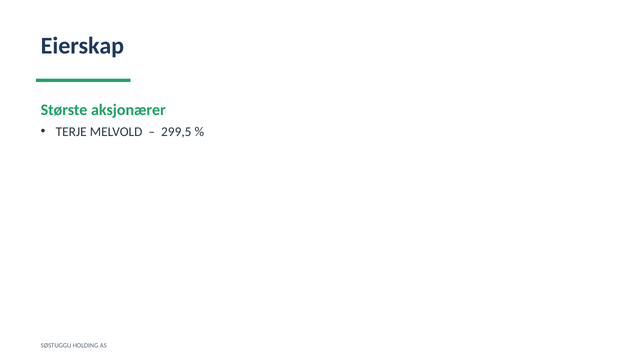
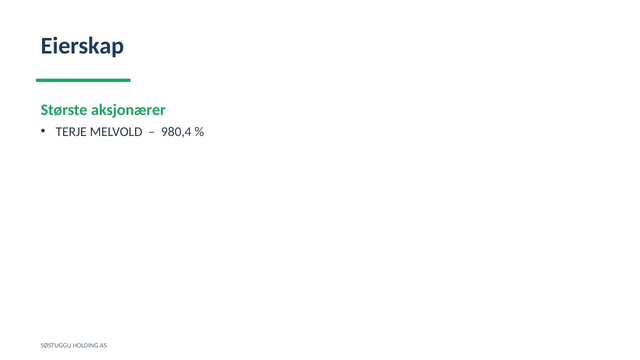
299,5: 299,5 -> 980,4 (176, 132)
